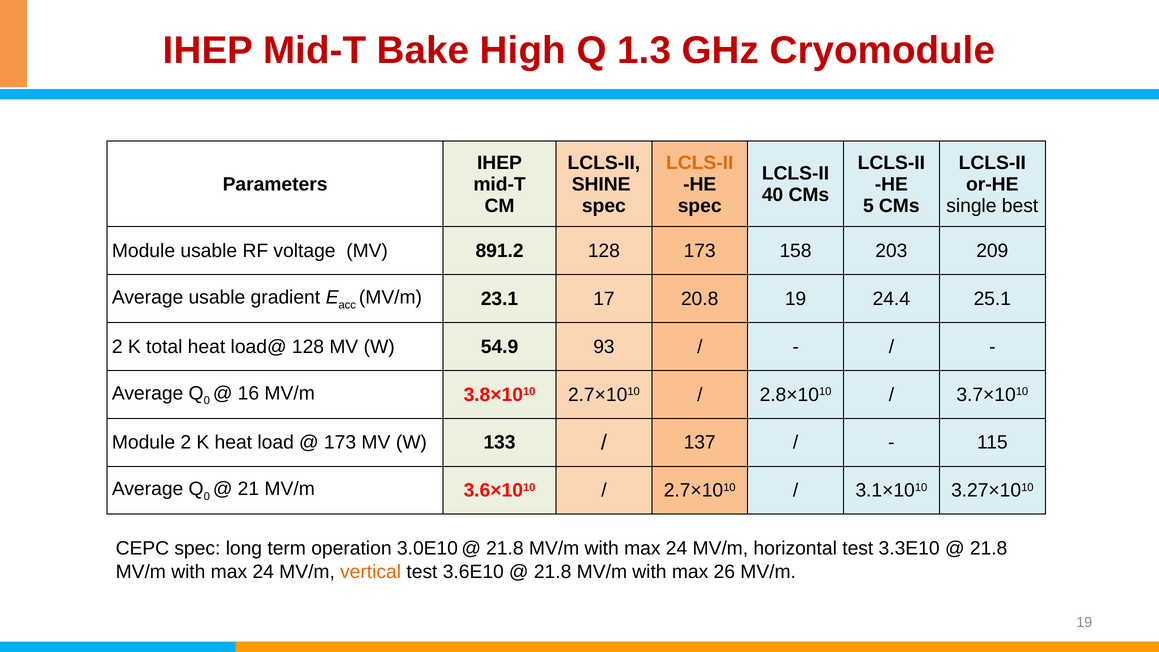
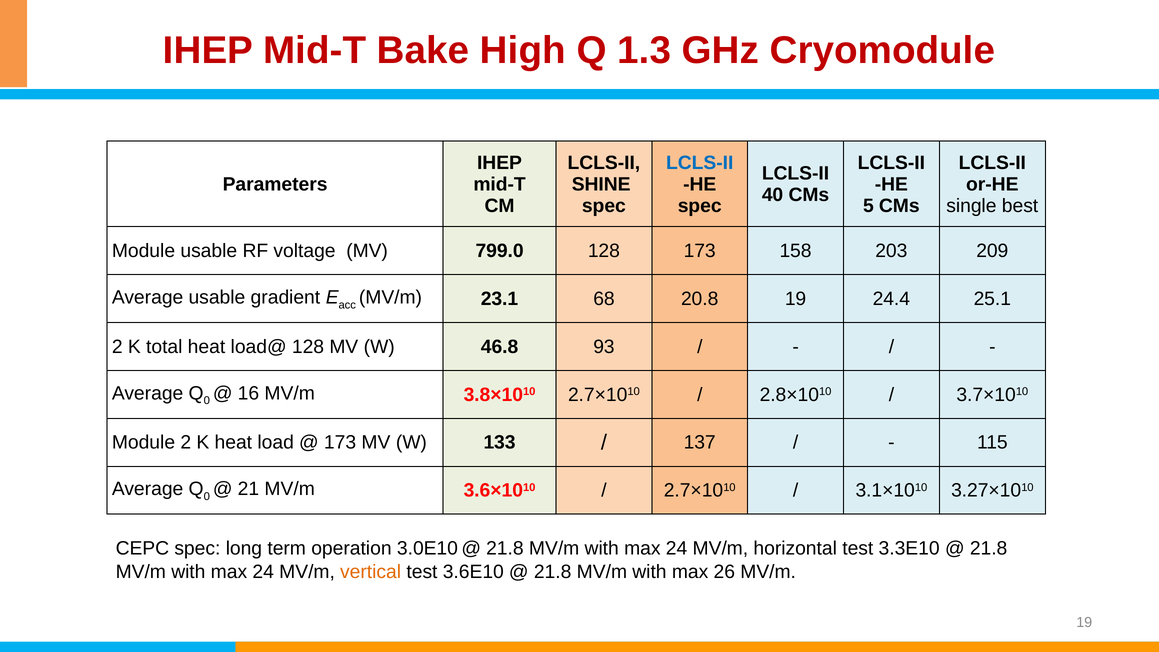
LCLS-II colour: orange -> blue (700, 163)
891.2: 891.2 -> 799.0 (500, 251)
17: 17 -> 68 (604, 299)
54.9: 54.9 -> 46.8 (500, 347)
